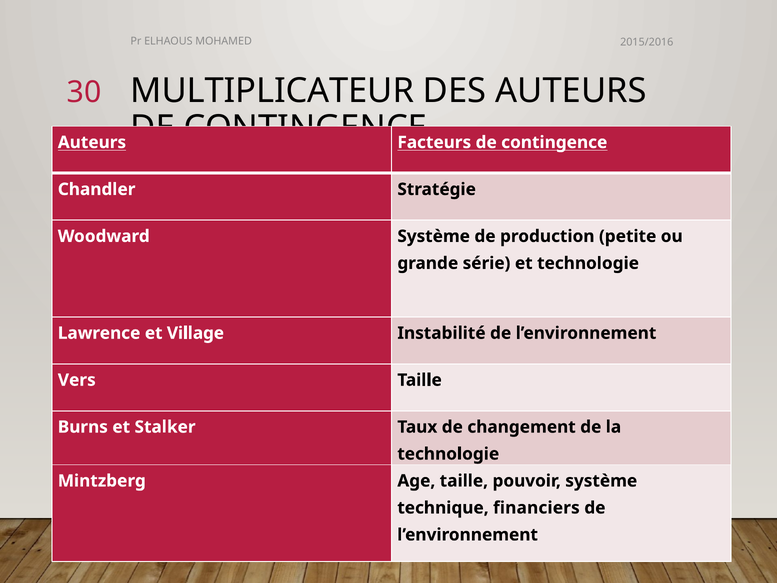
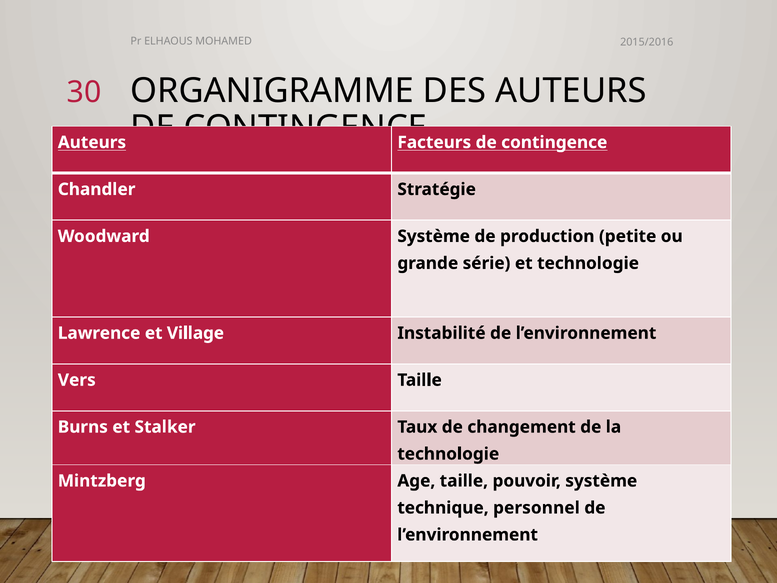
MULTIPLICATEUR: MULTIPLICATEUR -> ORGANIGRAMME (272, 91)
financiers: financiers -> personnel (536, 508)
